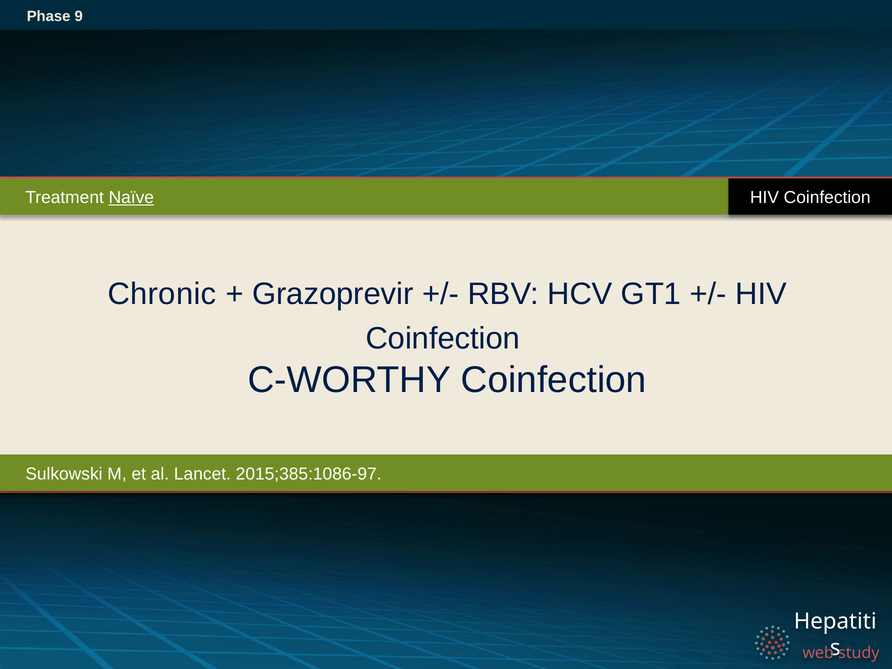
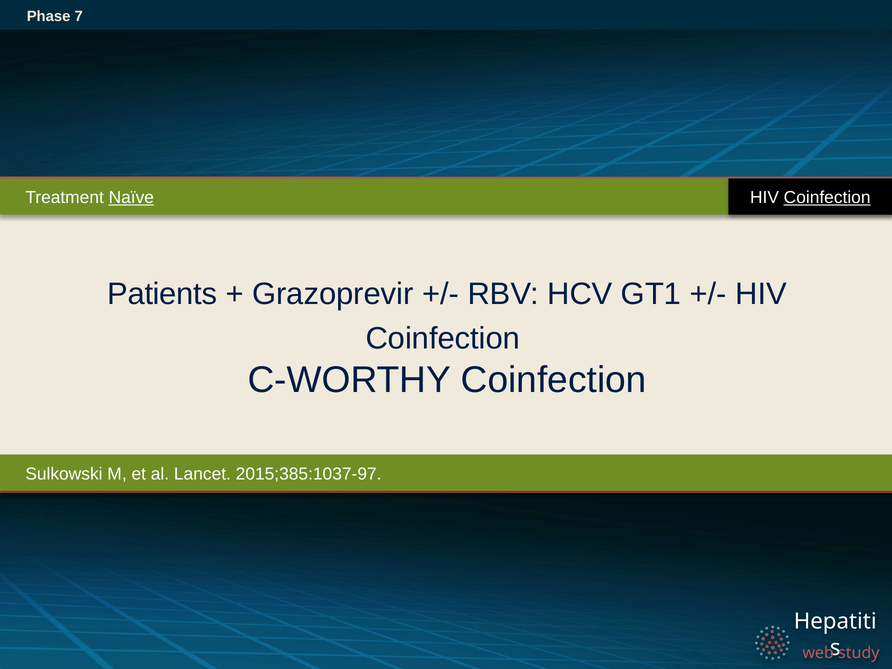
9: 9 -> 7 (79, 17)
Coinfection underline: none -> present (827, 198)
Chronic: Chronic -> Patients (162, 294)
2015;385:1086-97: 2015;385:1086-97 -> 2015;385:1037-97 (309, 474)
